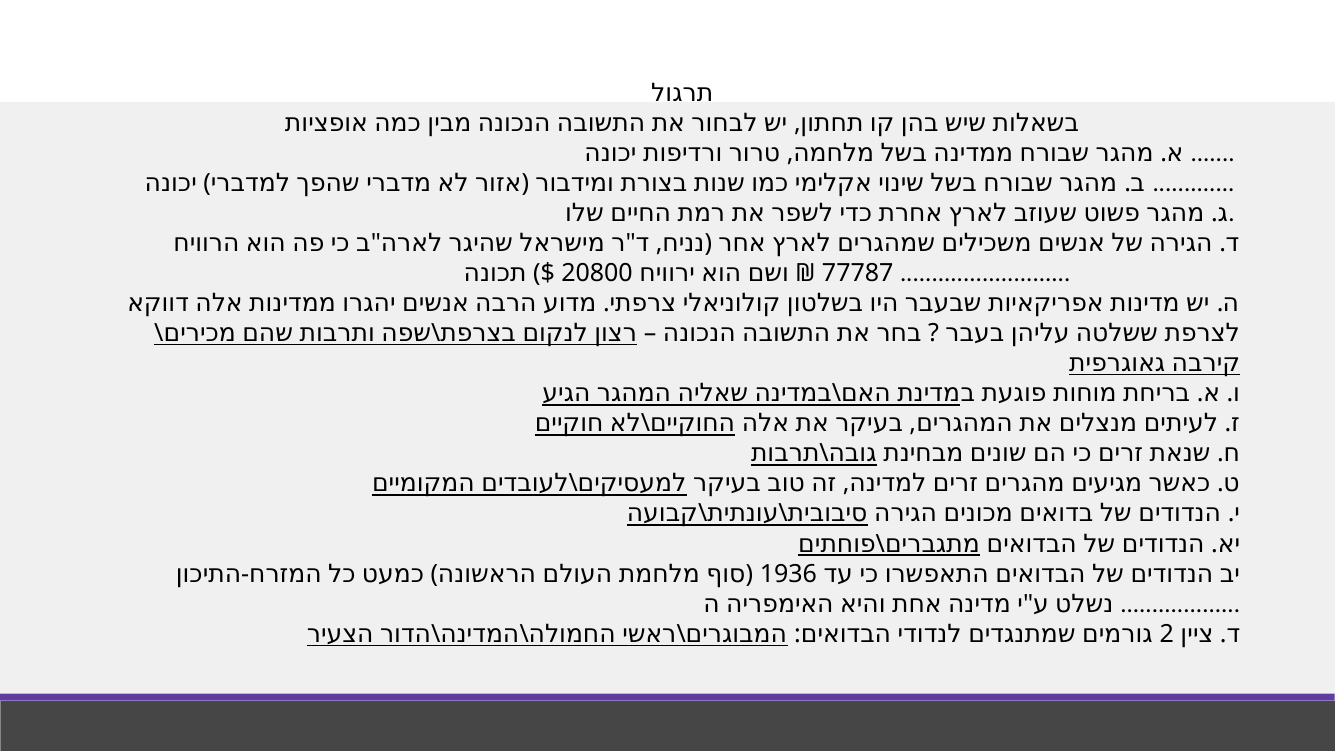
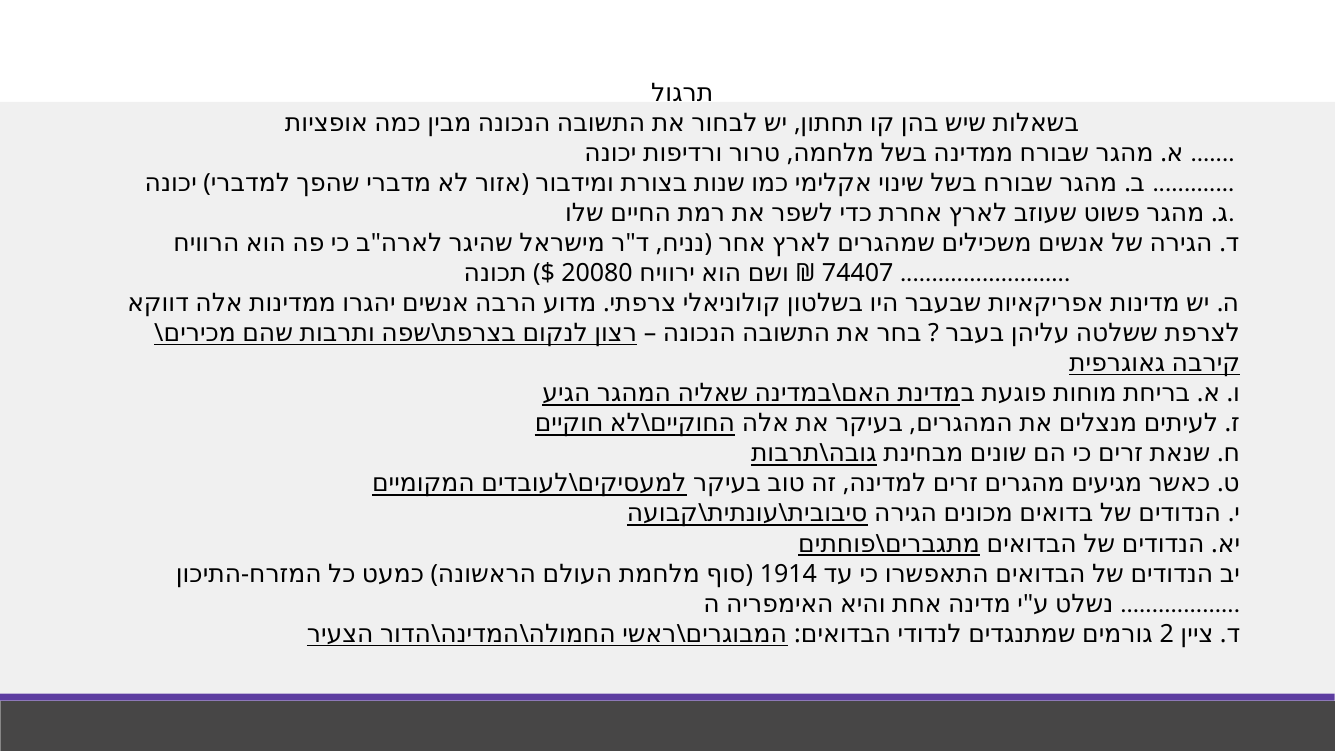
20800: 20800 -> 20080 (597, 273)
77787: 77787 -> 74407 (858, 273)
1936: 1936 -> 1914 (788, 574)
